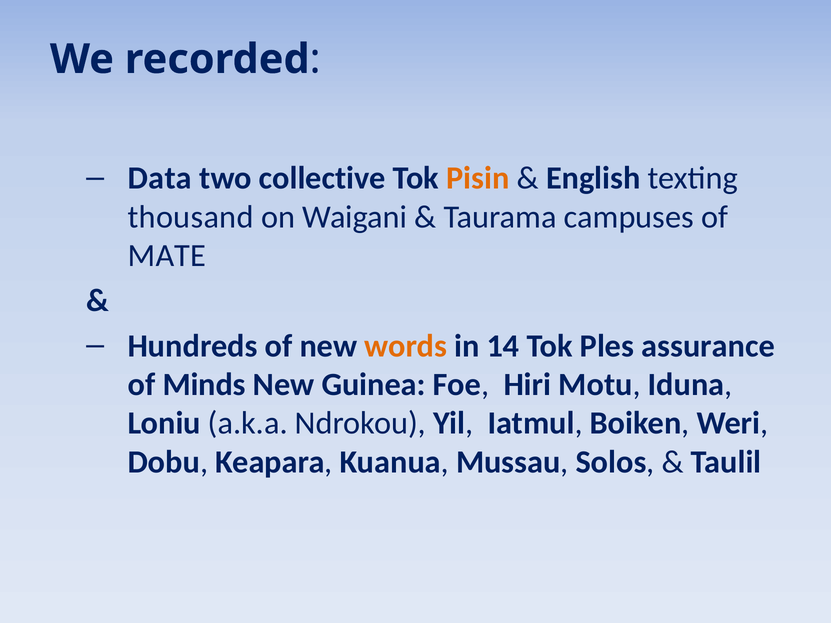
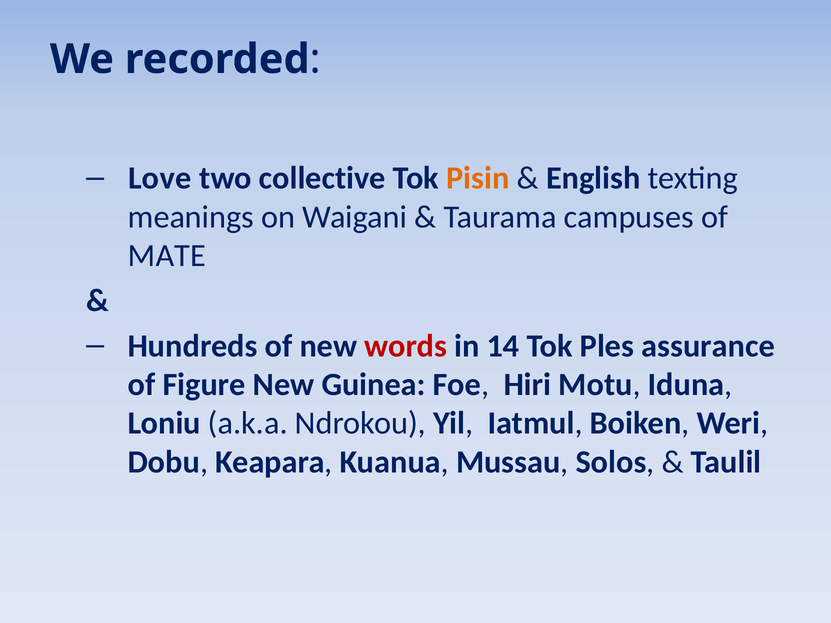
Data: Data -> Love (160, 178)
thousand: thousand -> meanings (191, 217)
words colour: orange -> red (406, 346)
Minds: Minds -> Figure (204, 385)
